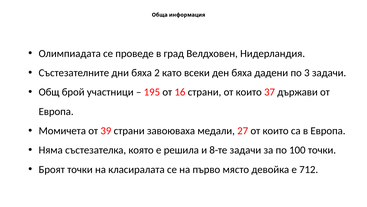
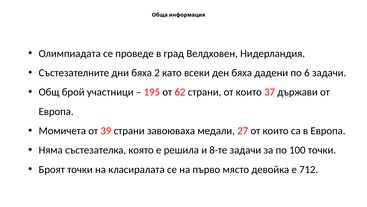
3: 3 -> 6 (307, 73)
16: 16 -> 62 (180, 92)
